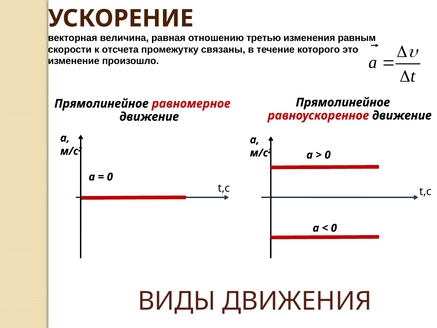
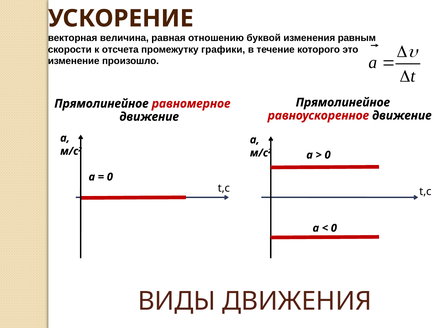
третью: третью -> буквой (264, 38)
связаны: связаны -> графики (223, 49)
